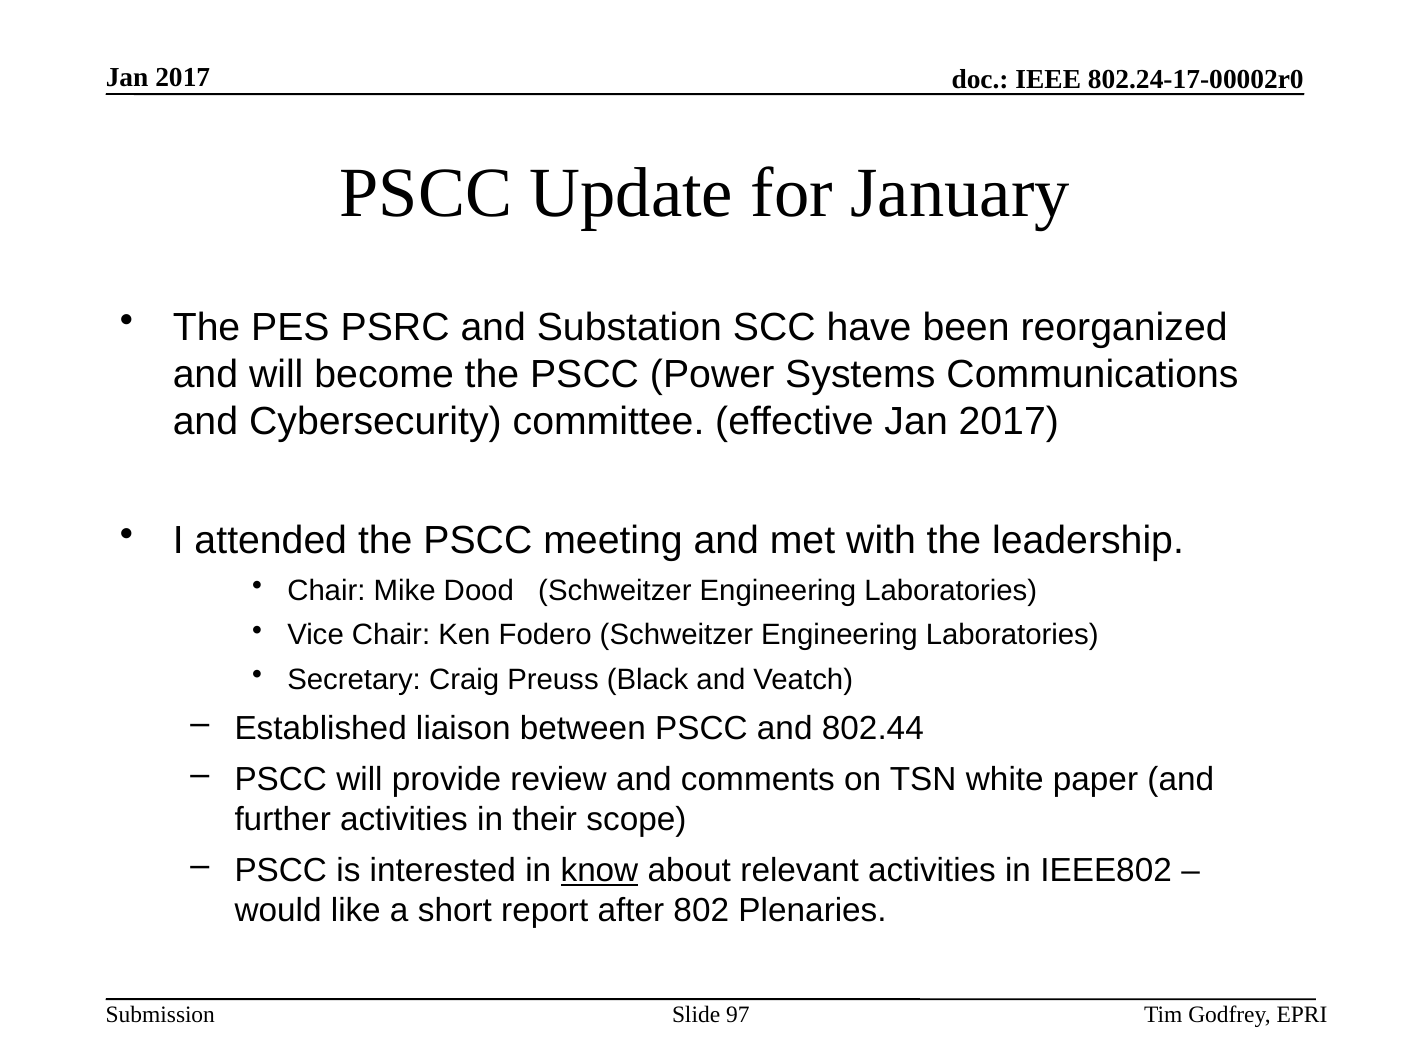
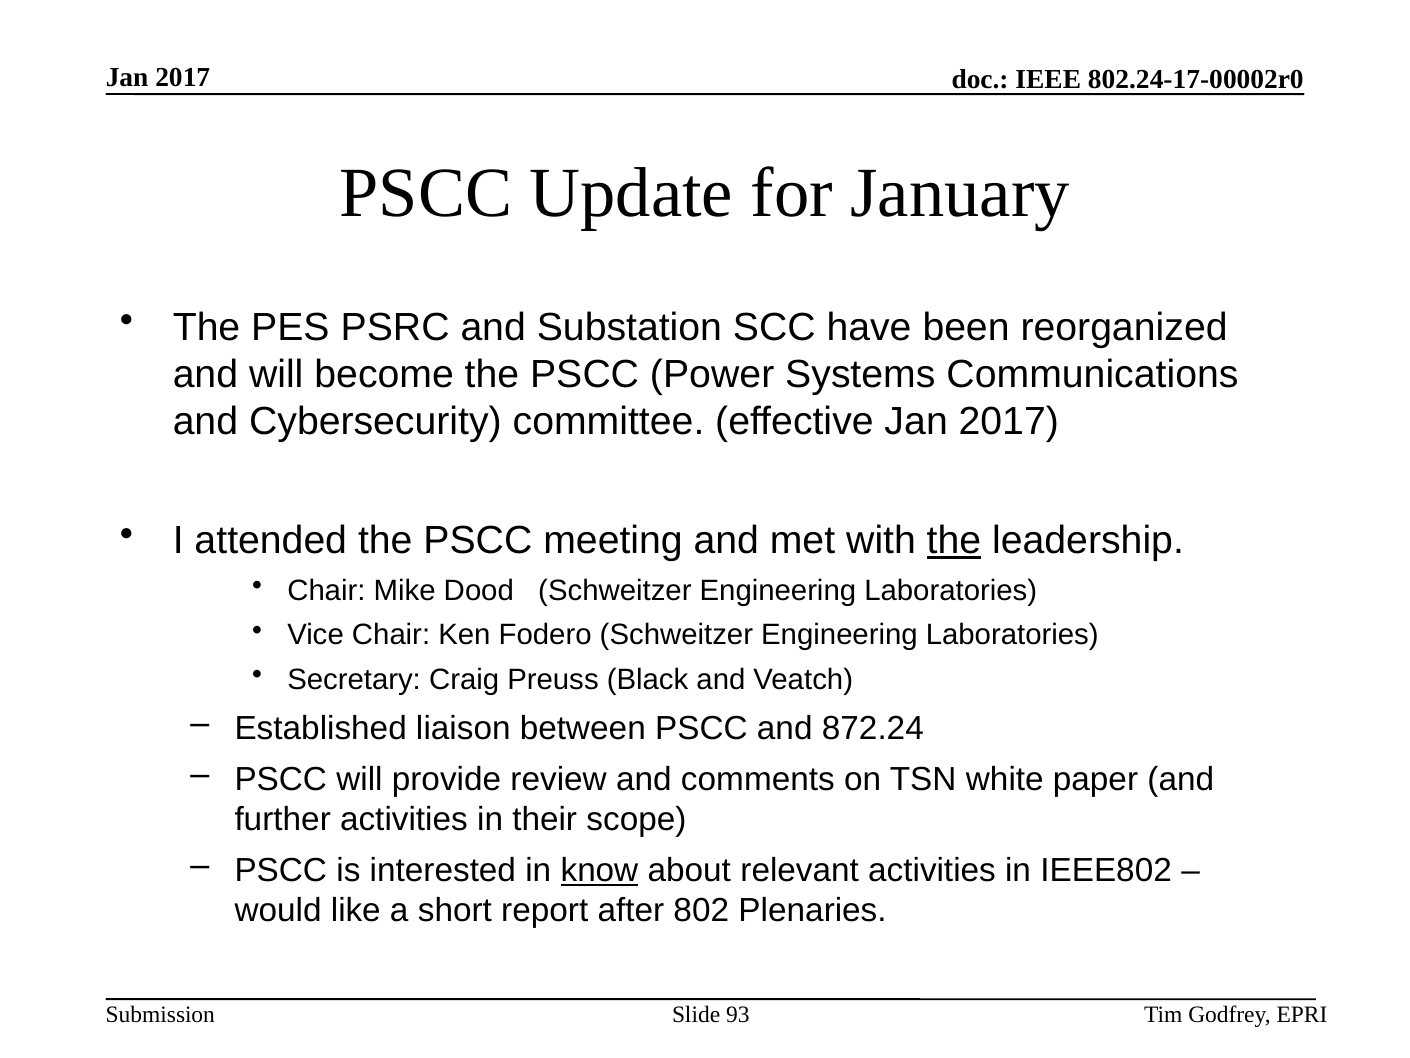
the underline: none -> present (954, 540)
802.44: 802.44 -> 872.24 (873, 728)
97: 97 -> 93 (738, 1014)
